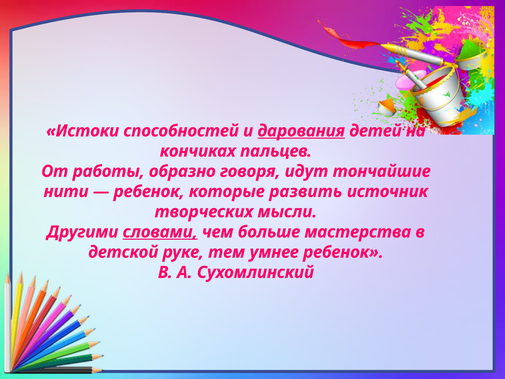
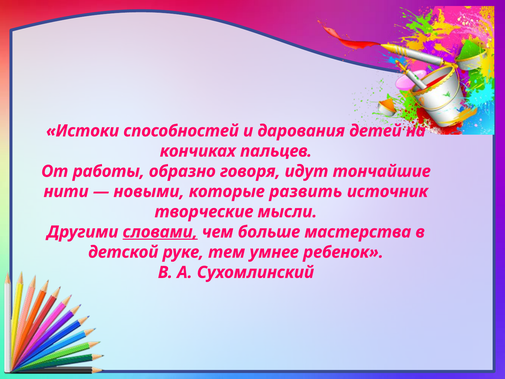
дарования underline: present -> none (301, 131)
ребенок: ребенок -> новыми (149, 191)
творческих: творческих -> творческие (204, 212)
